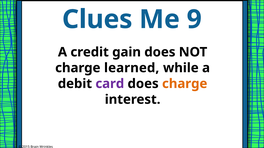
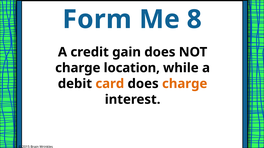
Clues: Clues -> Form (97, 19)
9: 9 -> 8 (194, 19)
learned: learned -> location (132, 68)
card colour: purple -> orange (110, 84)
